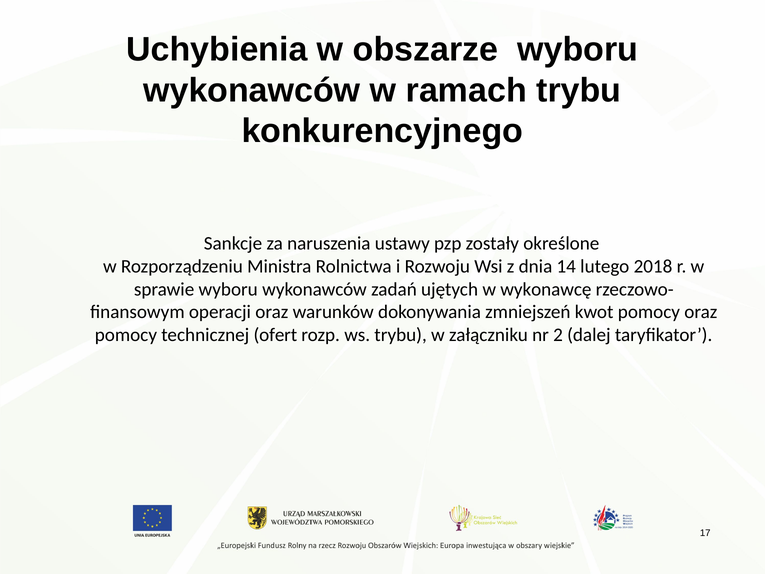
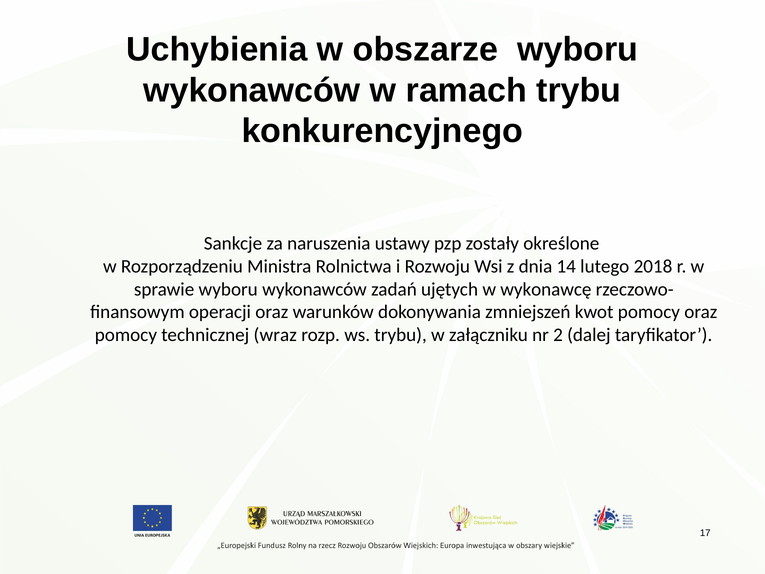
ofert: ofert -> wraz (275, 335)
